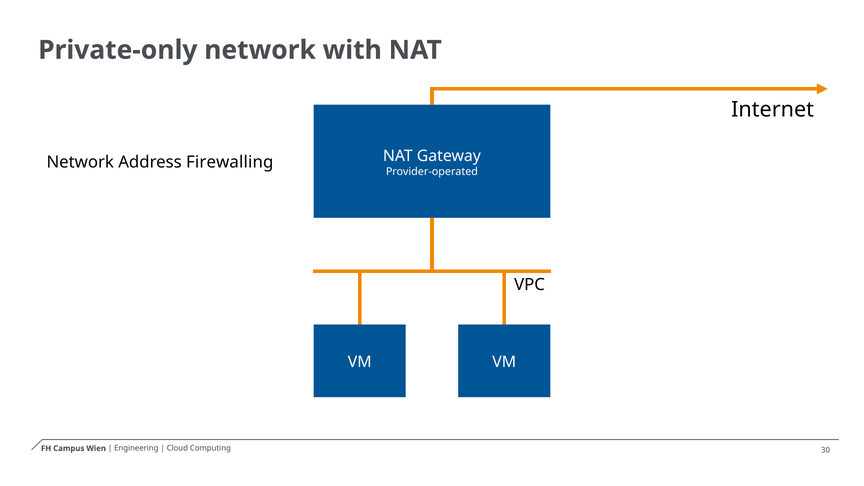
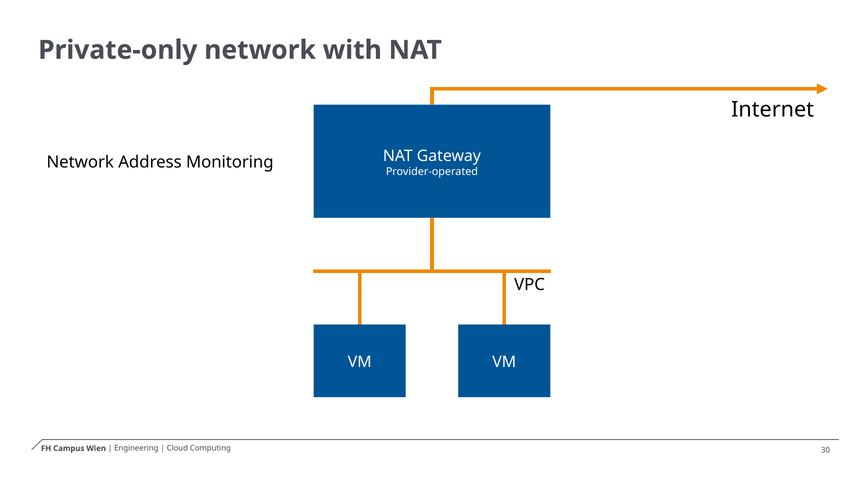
Firewalling: Firewalling -> Monitoring (230, 162)
